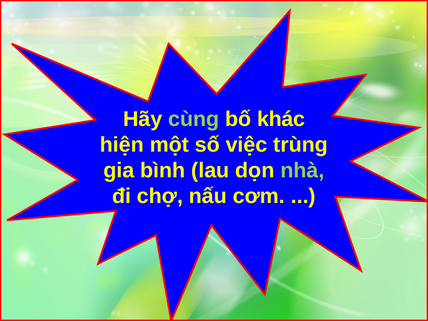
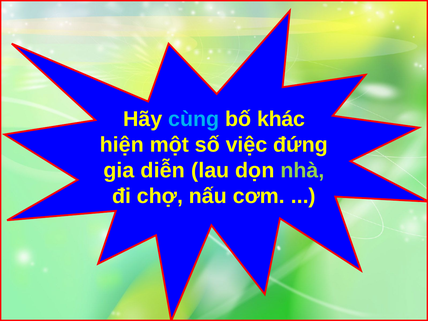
cùng colour: light green -> light blue (194, 119)
trùng: trùng -> đứng (301, 145)
bình: bình -> diễn (163, 171)
